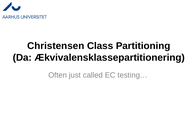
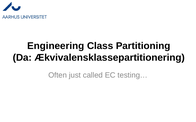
Christensen: Christensen -> Engineering (56, 46)
